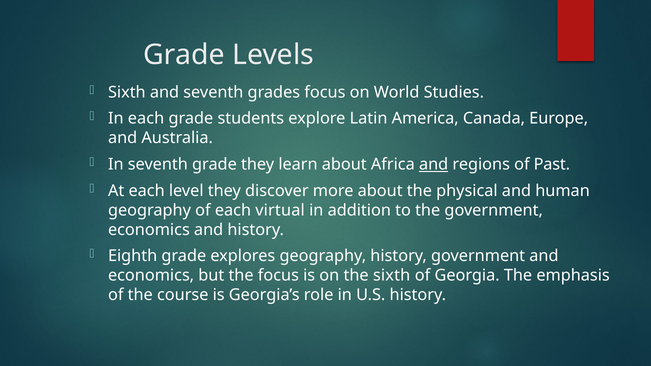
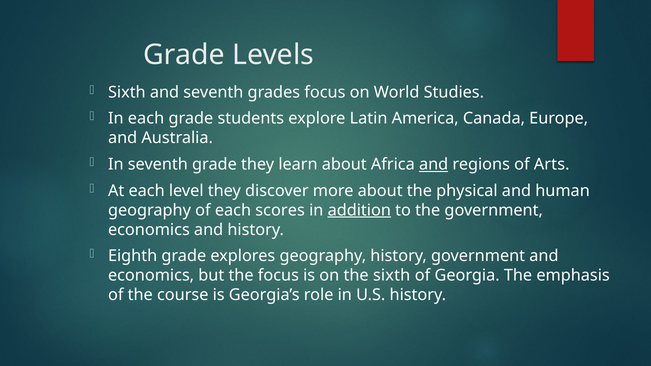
Past: Past -> Arts (552, 164)
virtual: virtual -> scores (280, 210)
addition underline: none -> present (359, 210)
